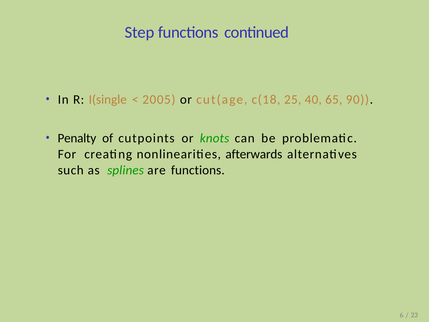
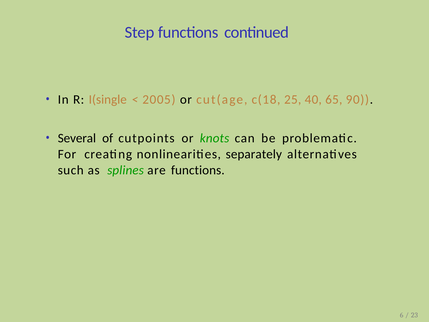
Penalty: Penalty -> Several (77, 138)
afterwards: afterwards -> separately (254, 154)
